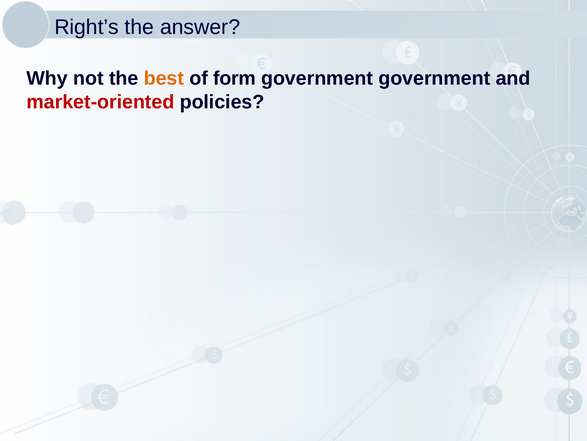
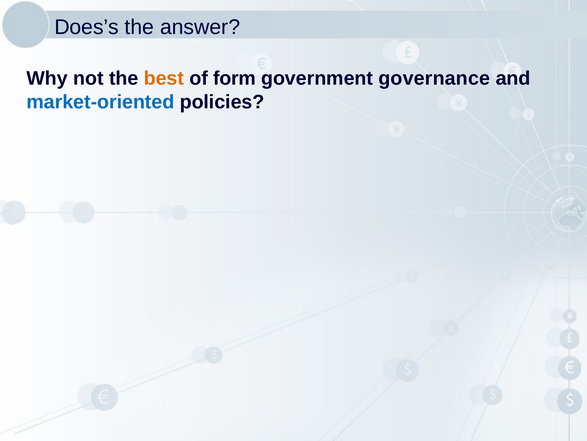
Right’s: Right’s -> Does’s (87, 27)
government government: government -> governance (434, 78)
market-oriented colour: red -> blue (100, 102)
